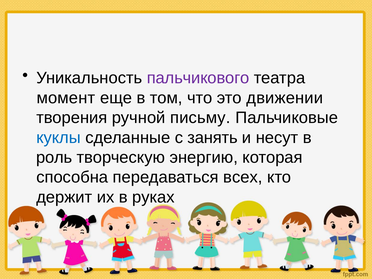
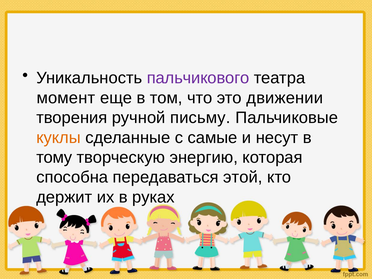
куклы colour: blue -> orange (59, 138)
занять: занять -> самые (213, 138)
роль: роль -> тому (54, 157)
всех: всех -> этой (243, 177)
